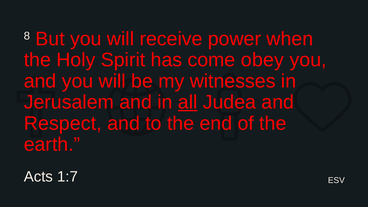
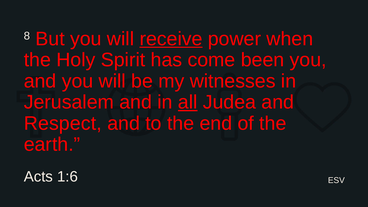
receive underline: none -> present (171, 39)
obey: obey -> been (263, 60)
1:7: 1:7 -> 1:6 (68, 177)
